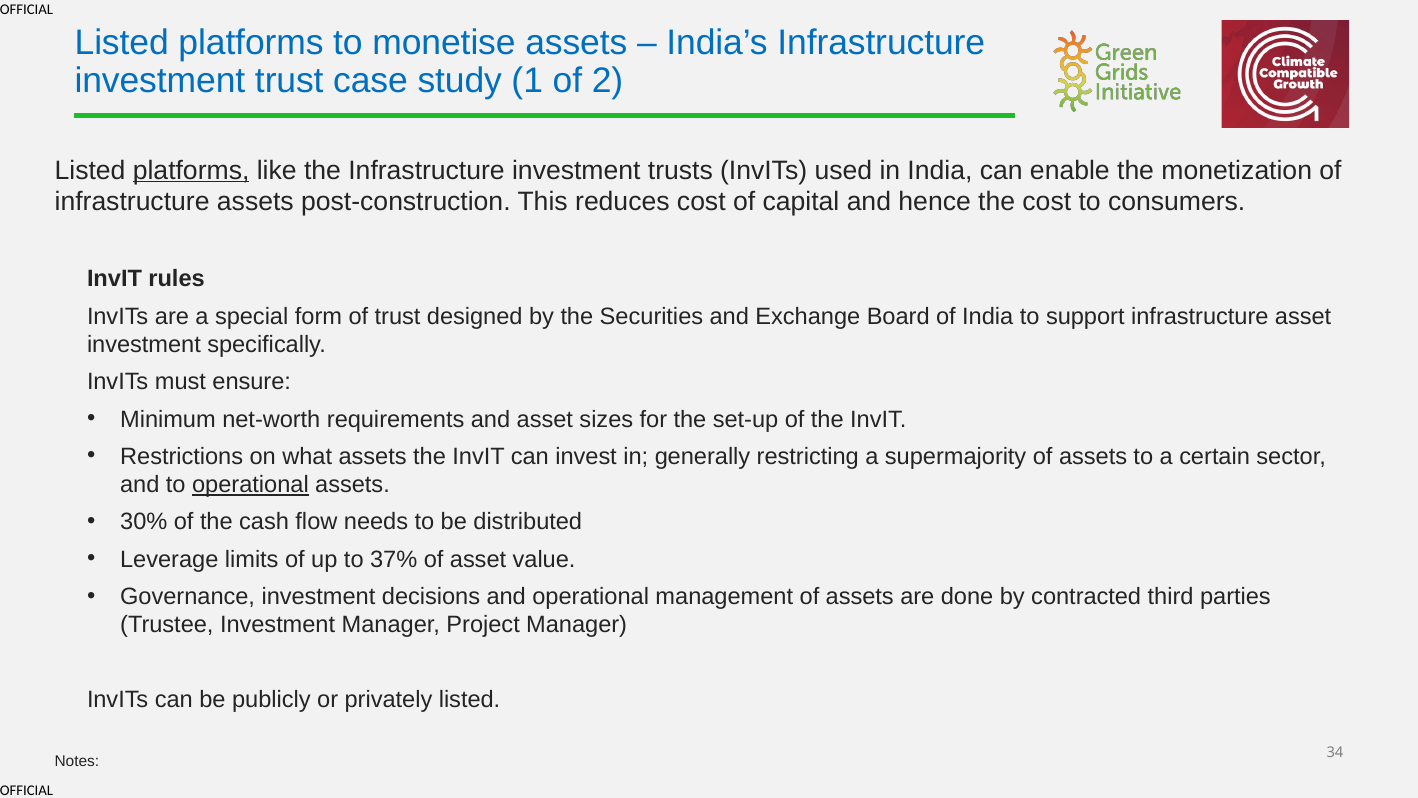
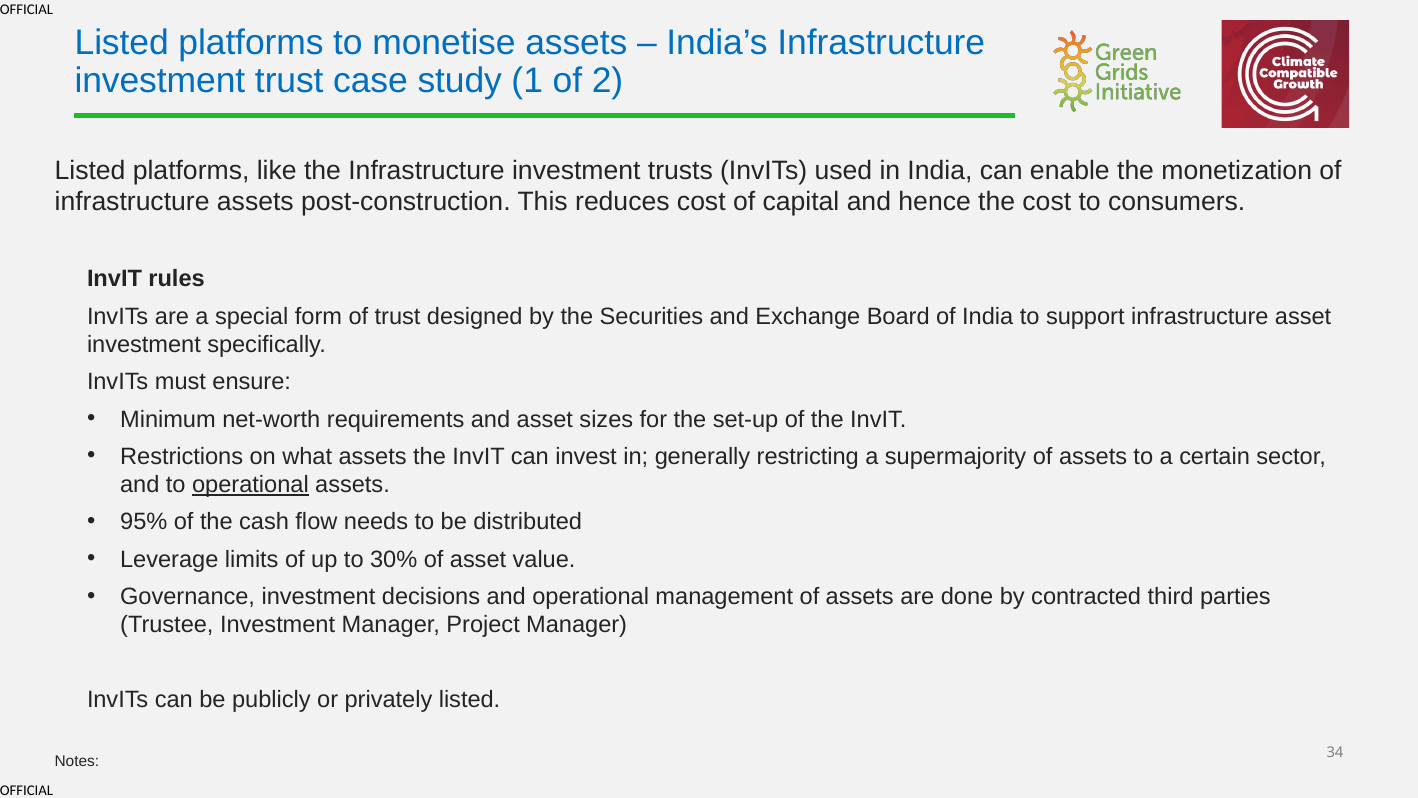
platforms underline: present -> none (191, 170)
30%: 30% -> 95% (144, 522)
37%: 37% -> 30% (394, 559)
